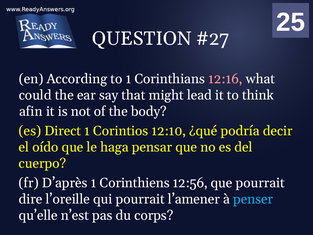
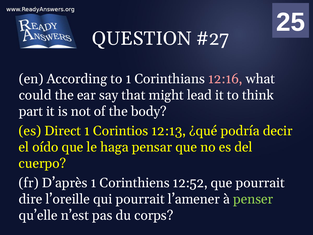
afin: afin -> part (31, 111)
12:10: 12:10 -> 12:13 (169, 131)
12:56: 12:56 -> 12:52 (190, 183)
penser colour: light blue -> light green (253, 199)
